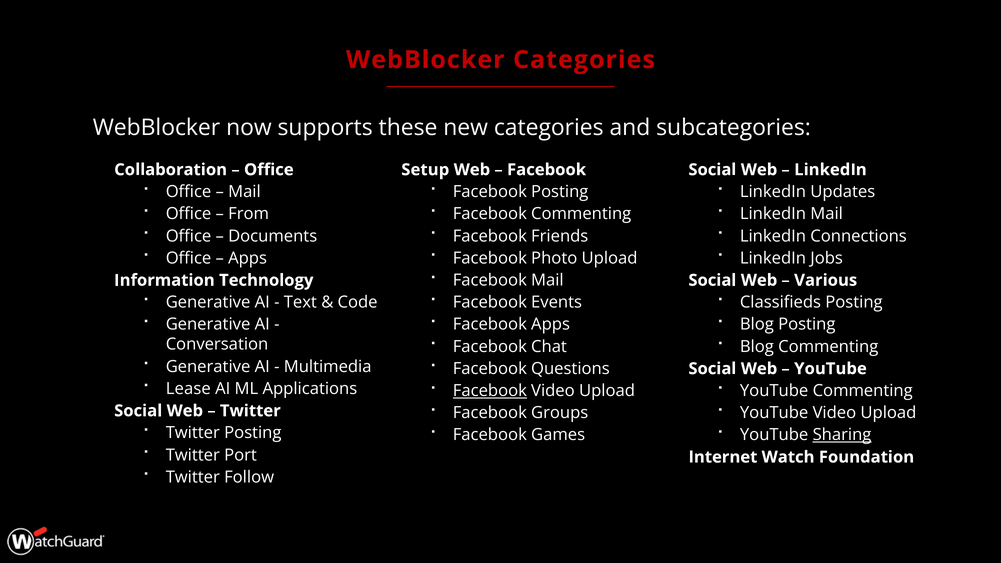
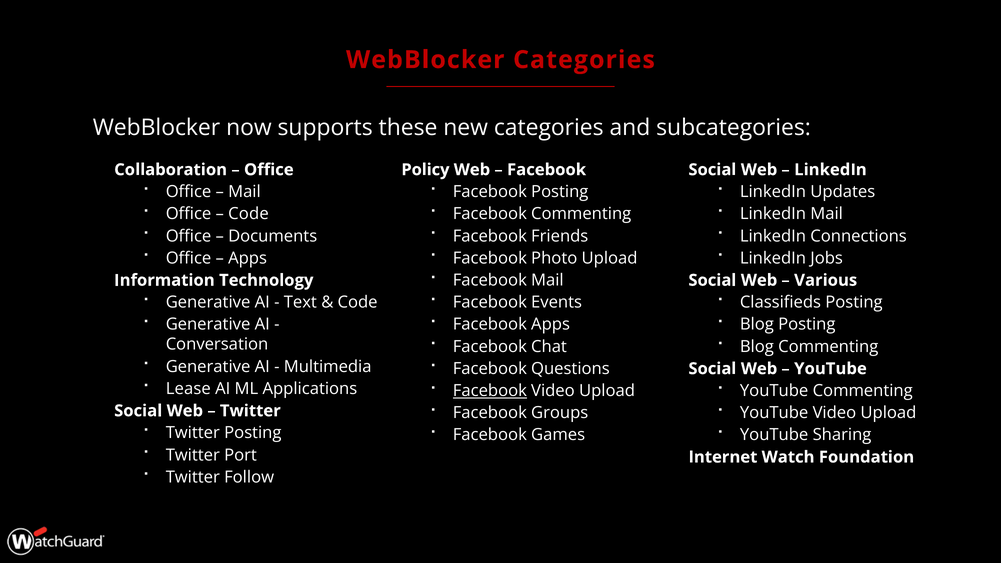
Setup: Setup -> Policy (425, 170)
From: From -> Code (248, 214)
Sharing underline: present -> none (842, 435)
